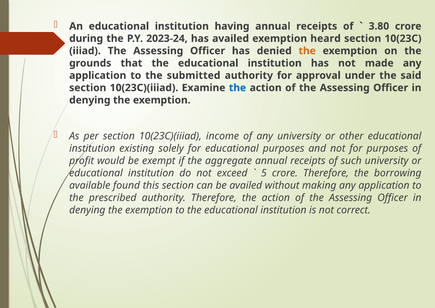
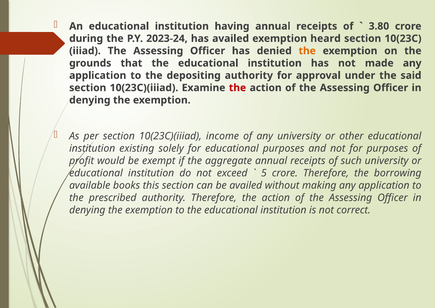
submitted: submitted -> depositing (194, 75)
the colour: blue -> red (237, 88)
found: found -> books (127, 185)
